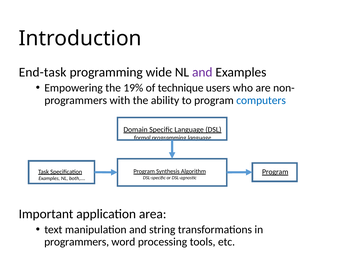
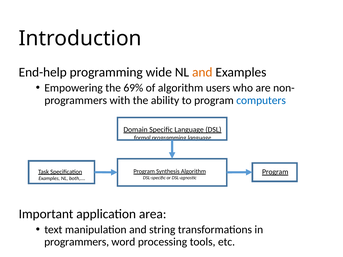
End-task: End-task -> End-help (43, 72)
and colour: purple -> orange (202, 72)
19%: 19% -> 69% (133, 88)
of technique: technique -> algorithm (181, 88)
